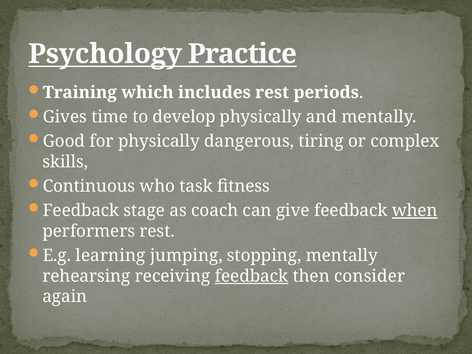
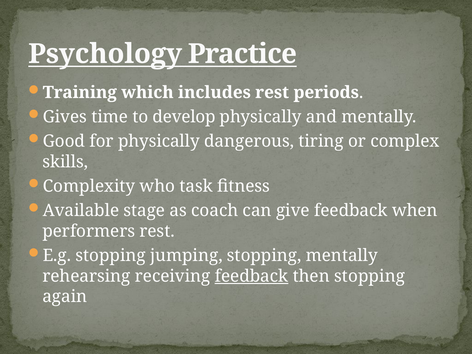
Continuous: Continuous -> Complexity (89, 186)
Feedback: Feedback -> Available (81, 211)
when underline: present -> none (415, 211)
E.g learning: learning -> stopping (111, 256)
then consider: consider -> stopping (370, 276)
